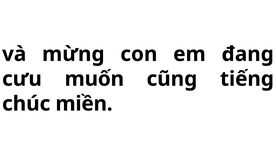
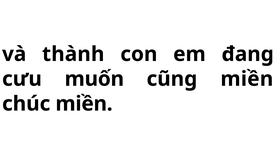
mừng: mừng -> thành (73, 54)
cũng tiếng: tiếng -> miền (247, 79)
